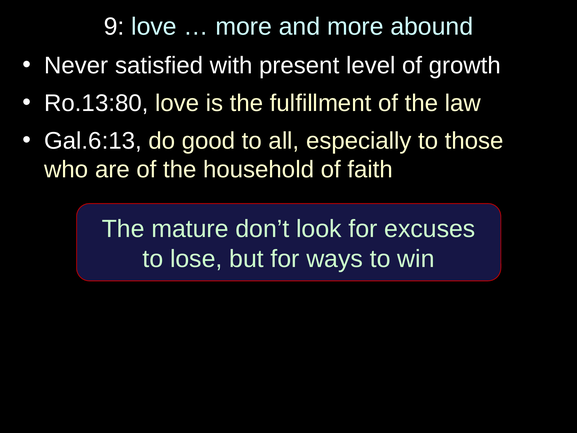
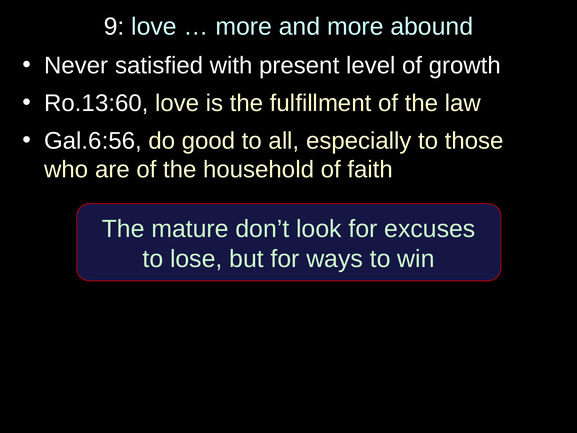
Ro.13:80: Ro.13:80 -> Ro.13:60 (96, 103)
Gal.6:13: Gal.6:13 -> Gal.6:56 (93, 141)
